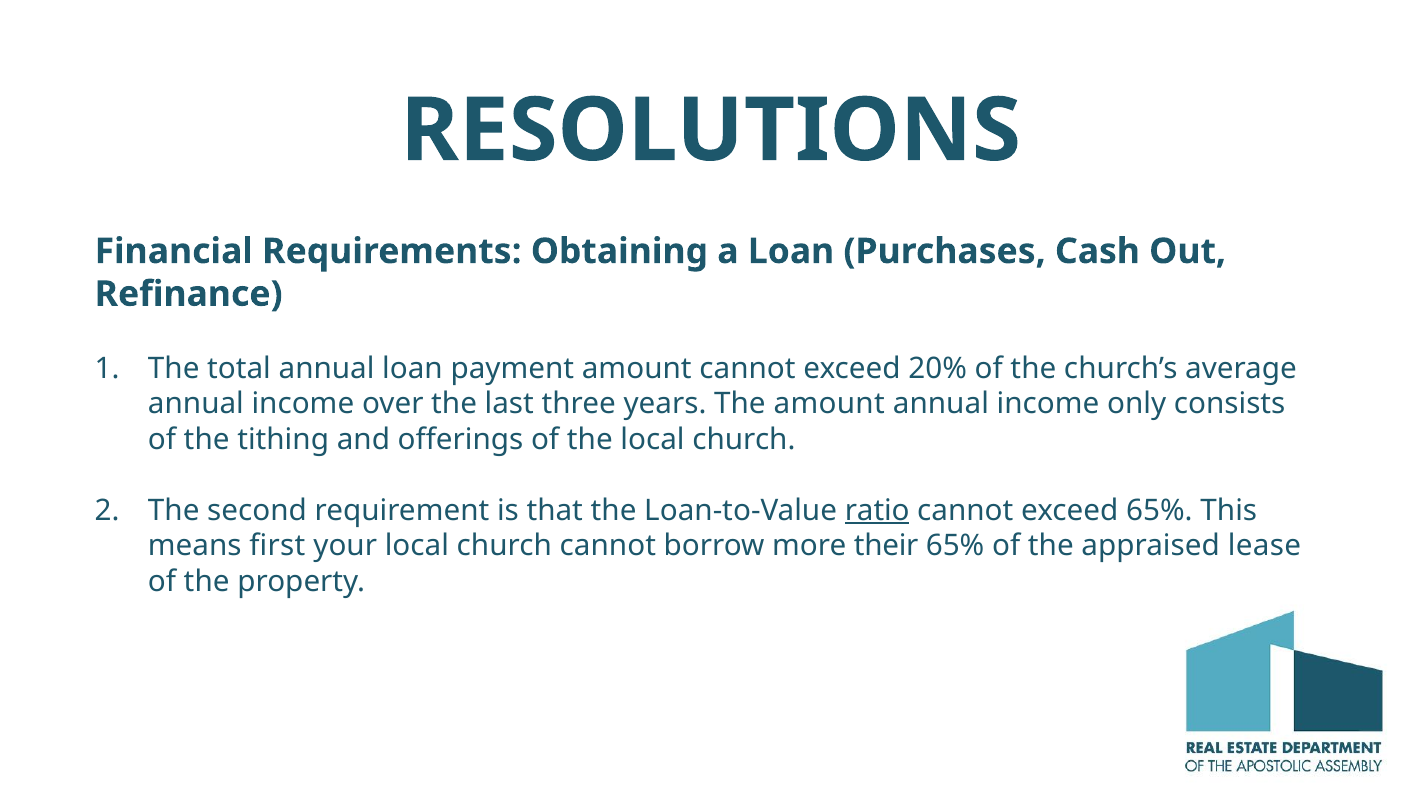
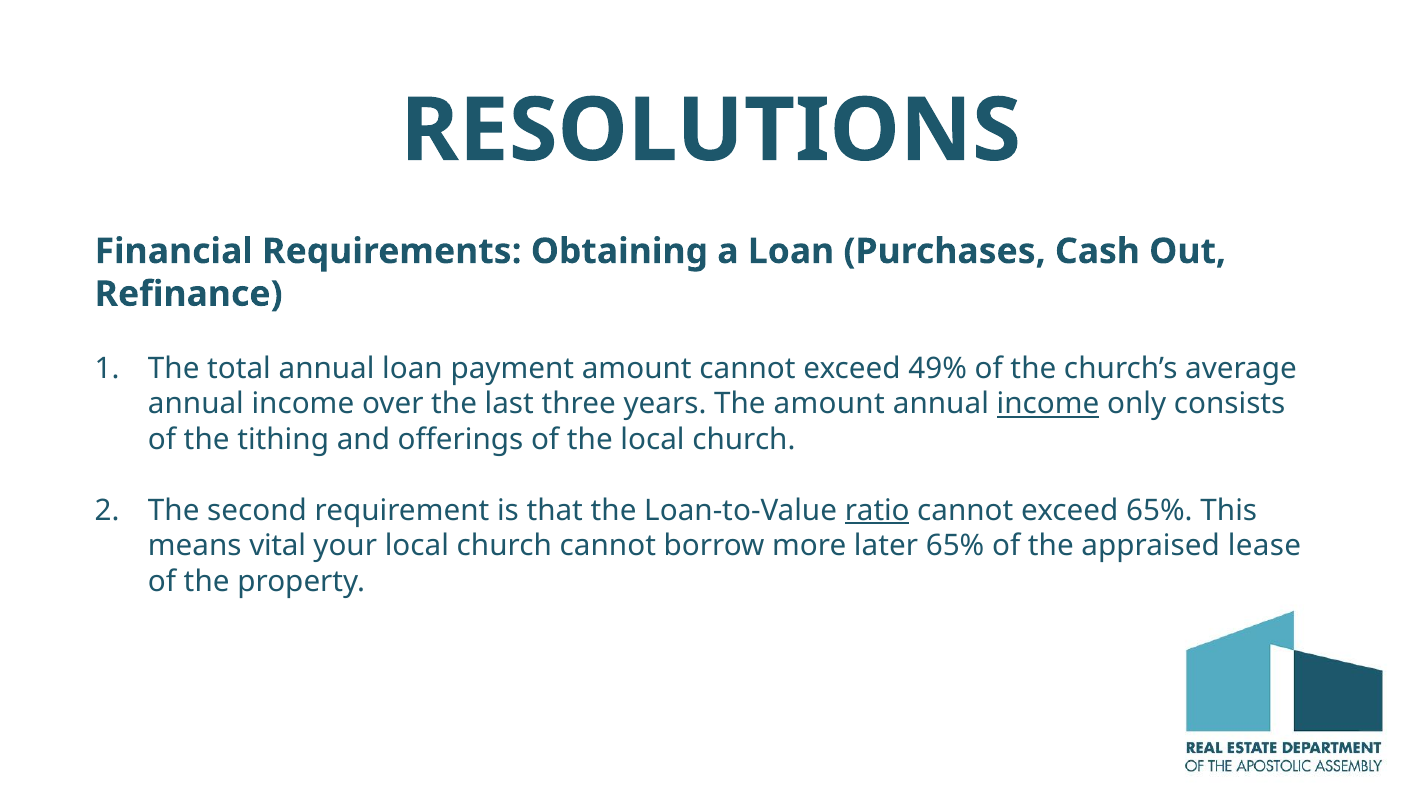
20%: 20% -> 49% (938, 368)
income underline: none -> present (1048, 404)
first: first -> vital (278, 546)
their: their -> later (886, 546)
